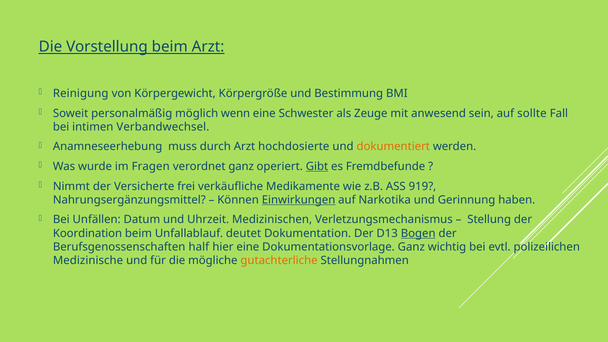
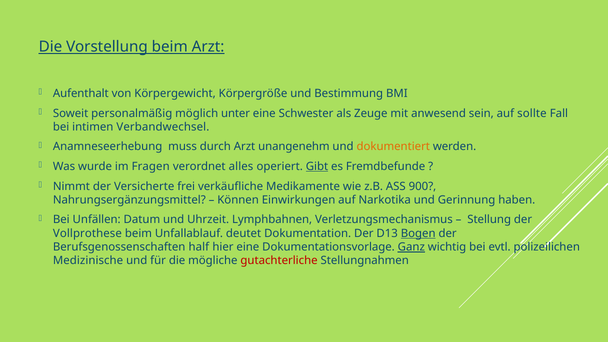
Reinigung: Reinigung -> Aufenthalt (81, 94)
wenn: wenn -> unter (236, 113)
hochdosierte: hochdosierte -> unangenehm (294, 147)
verordnet ganz: ganz -> alles (241, 166)
919: 919 -> 900 (422, 186)
Einwirkungen underline: present -> none (299, 200)
Medizinischen: Medizinischen -> Lymphbahnen (272, 220)
Koordination: Koordination -> Vollprothese (87, 233)
Ganz underline: none -> present (411, 247)
gutachterliche colour: orange -> red (279, 261)
